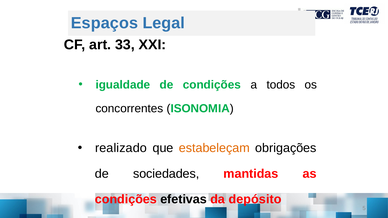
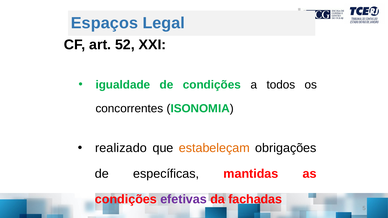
33: 33 -> 52 (125, 45)
sociedades: sociedades -> específicas (166, 174)
efetivas colour: black -> purple (184, 199)
depósito: depósito -> fachadas (255, 199)
